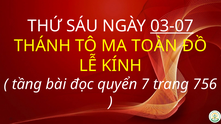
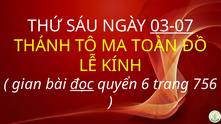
tầng: tầng -> gian (27, 84)
đọc underline: none -> present (82, 84)
7: 7 -> 6 (145, 84)
